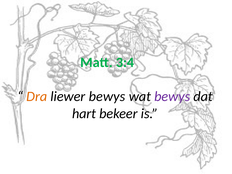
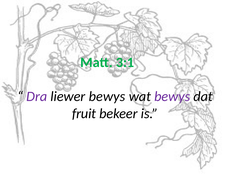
3:4: 3:4 -> 3:1 (125, 62)
Dra colour: orange -> purple (37, 96)
hart: hart -> fruit (84, 113)
